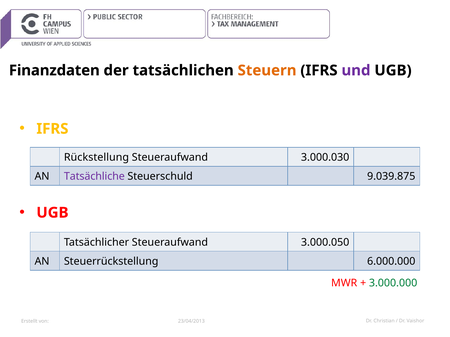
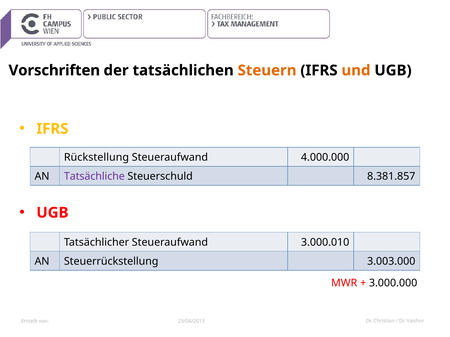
Finanzdaten: Finanzdaten -> Vorschriften (54, 71)
und colour: purple -> orange (356, 71)
3.000.030: 3.000.030 -> 4.000.000 (325, 158)
9.039.875: 9.039.875 -> 8.381.857 (391, 177)
3.000.050: 3.000.050 -> 3.000.010 (325, 243)
6.000.000: 6.000.000 -> 3.003.000 (391, 262)
3.000.000 colour: green -> black (393, 284)
